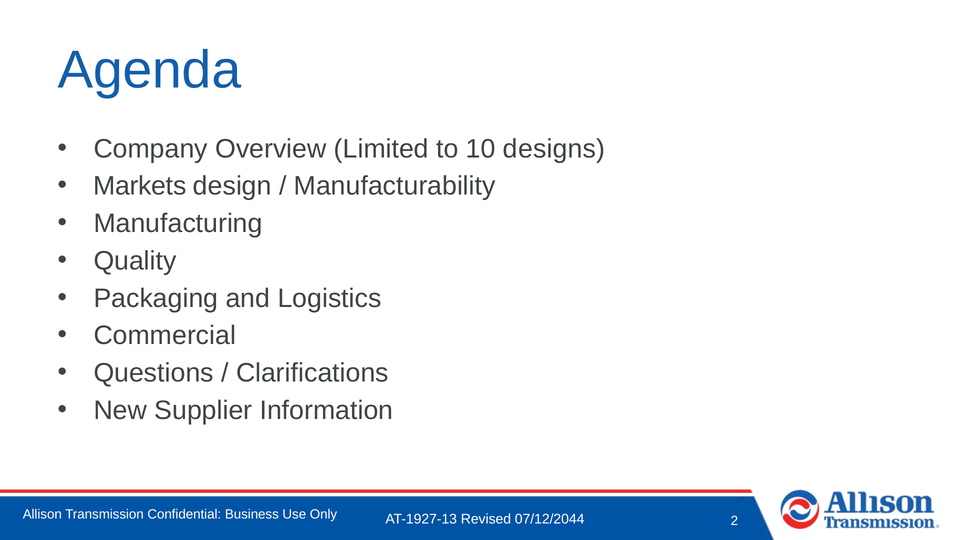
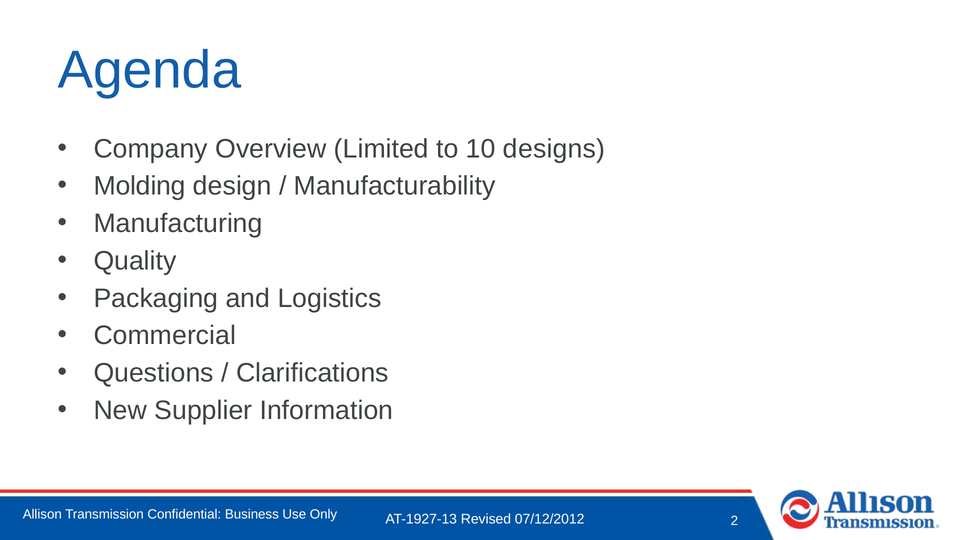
Markets: Markets -> Molding (140, 186)
07/12/2044: 07/12/2044 -> 07/12/2012 (550, 519)
